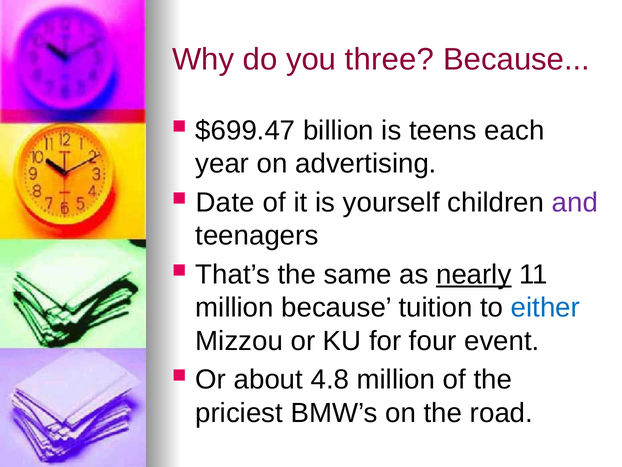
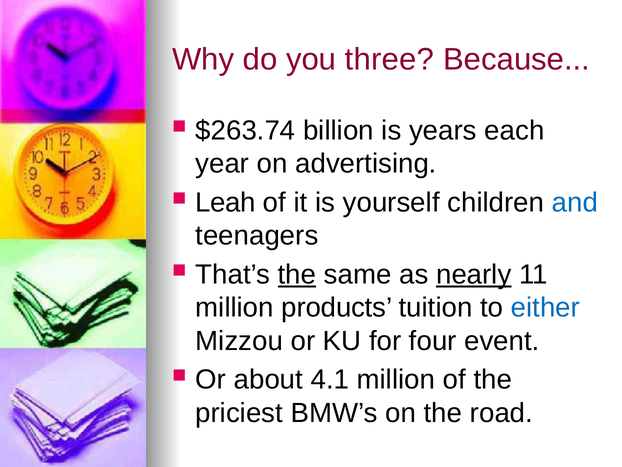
$699.47: $699.47 -> $263.74 (245, 130)
teens: teens -> years (443, 130)
Date: Date -> Leah (226, 202)
and colour: purple -> blue (575, 202)
the underline: none -> present (297, 274)
million because: because -> products (337, 307)
4.8: 4.8 -> 4.1 (330, 379)
